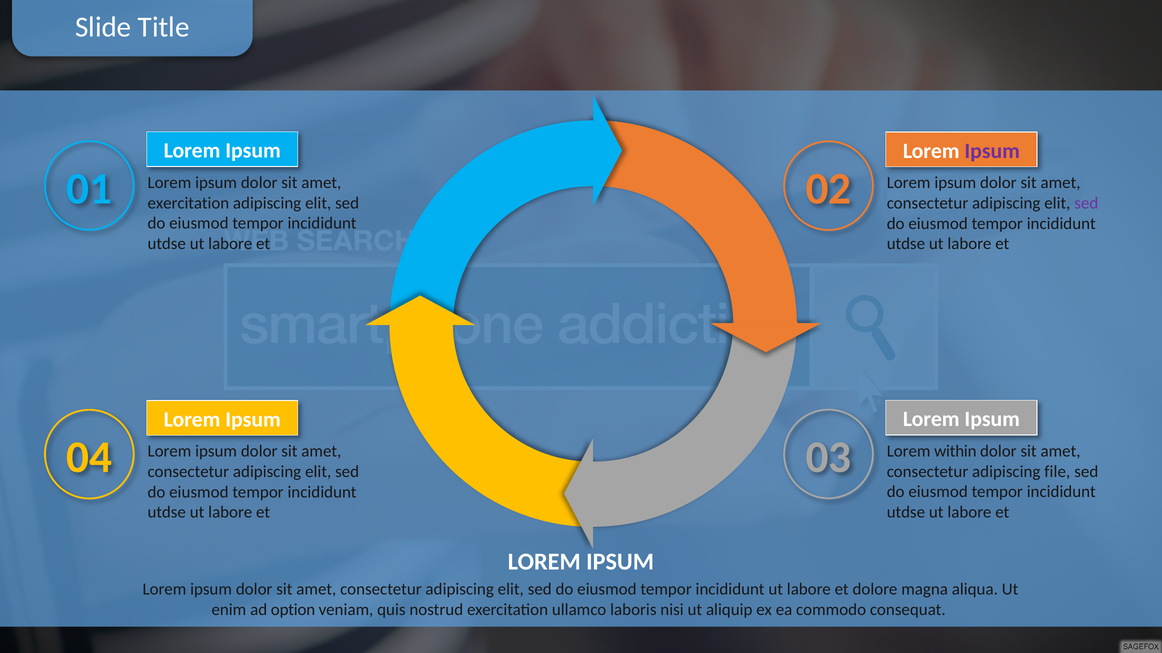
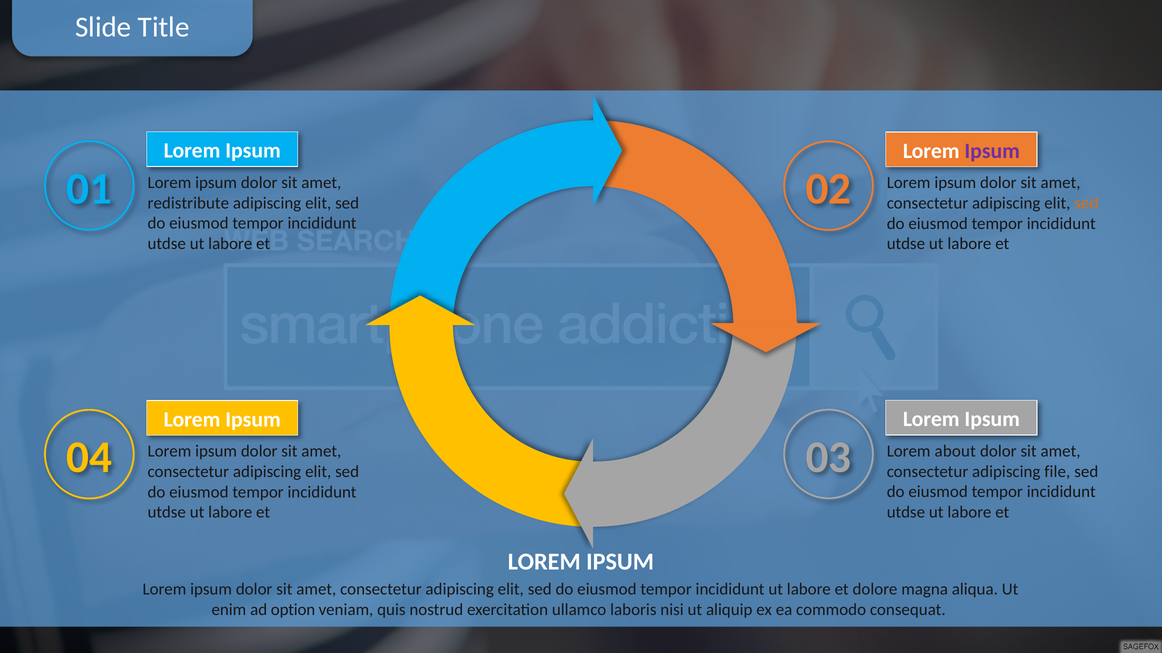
exercitation: exercitation -> redistribute (188, 203)
sed colour: purple -> orange (1086, 203)
within: within -> about (955, 452)
